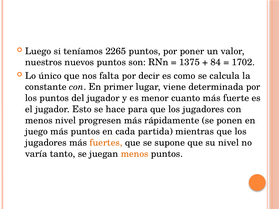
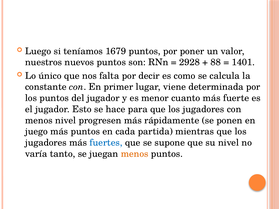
2265: 2265 -> 1679 (116, 51)
1375: 1375 -> 2928 (189, 62)
84: 84 -> 88 (216, 62)
1702: 1702 -> 1401 (243, 62)
fuertes colour: orange -> blue (106, 143)
